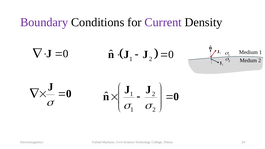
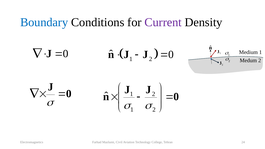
Boundary colour: purple -> blue (44, 22)
